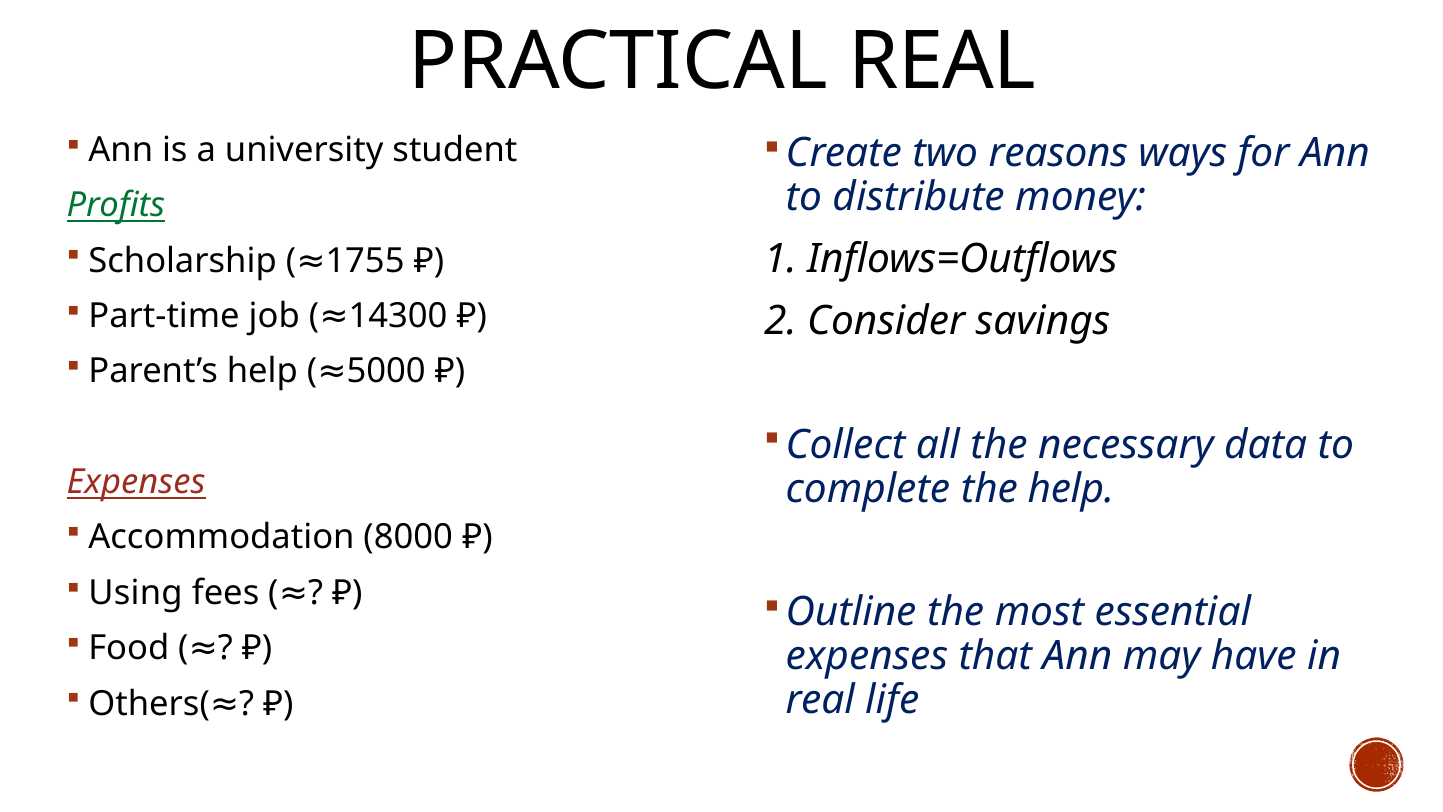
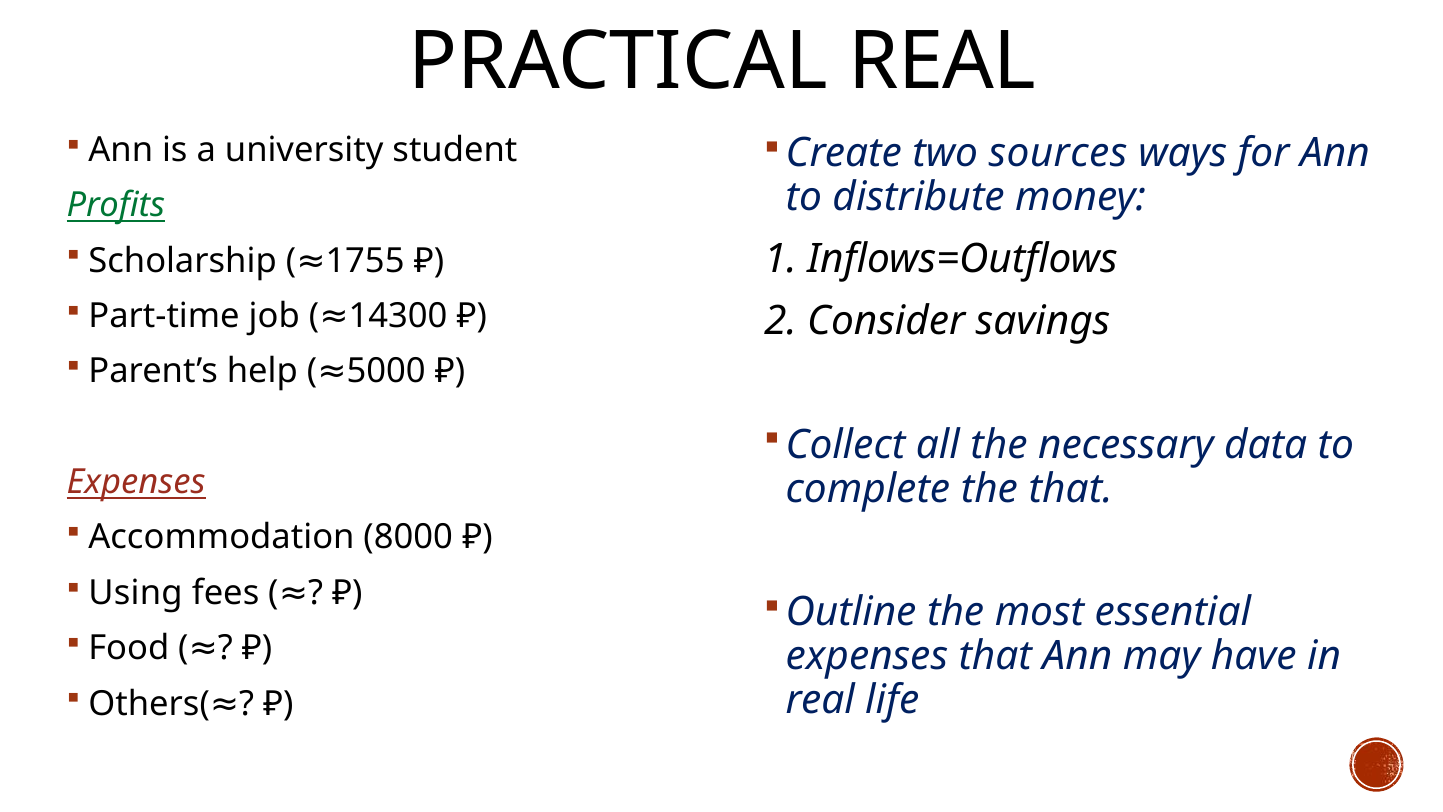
reasons: reasons -> sources (1058, 153)
the help: help -> that (1071, 489)
